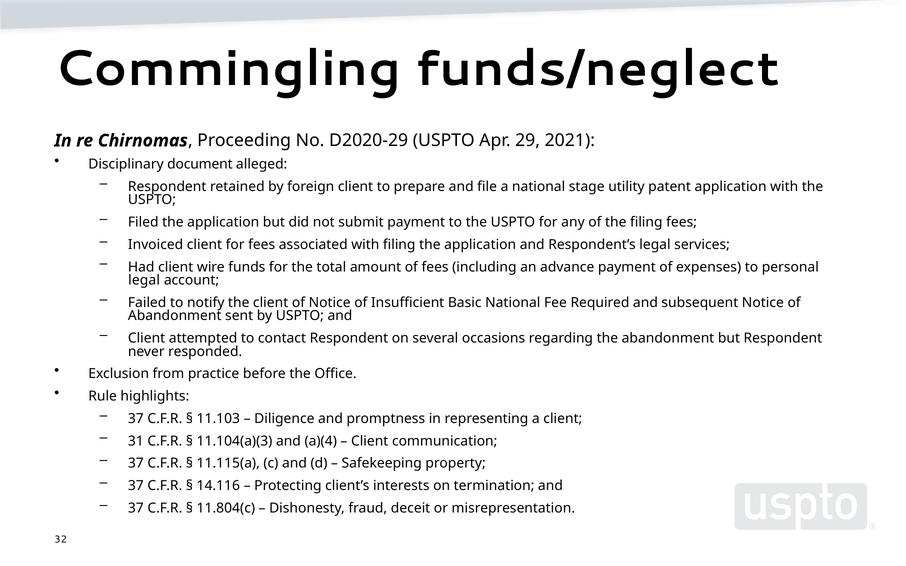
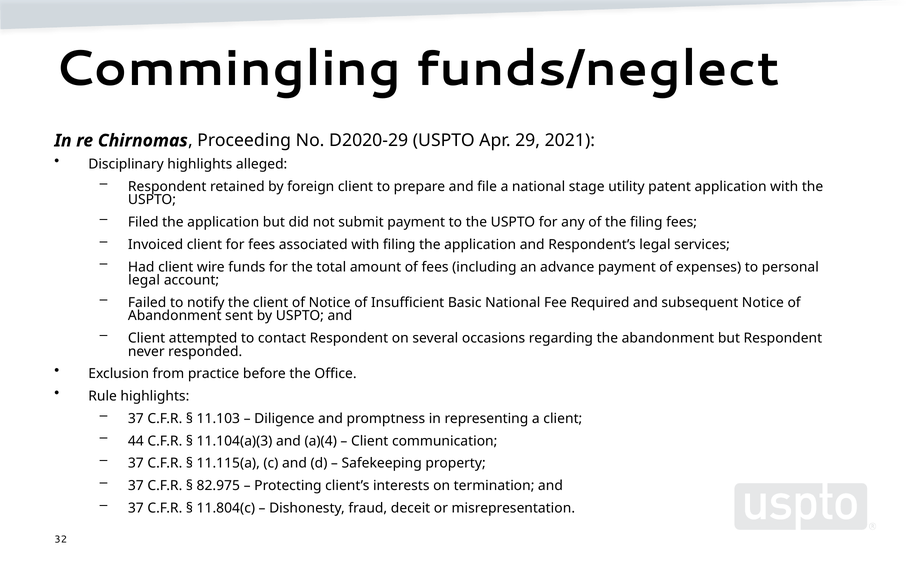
Disciplinary document: document -> highlights (200, 164)
31: 31 -> 44 (136, 441)
14.116: 14.116 -> 82.975 (218, 486)
